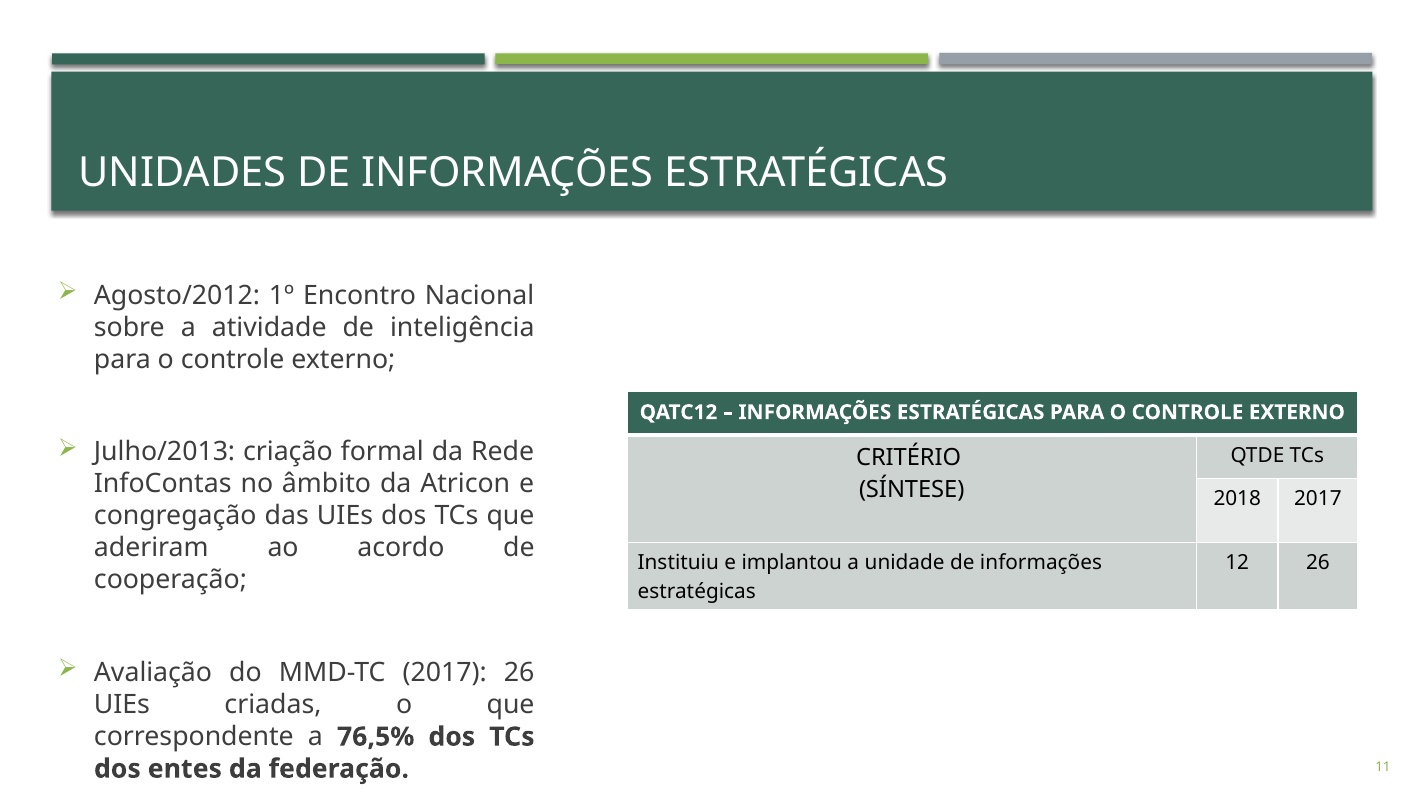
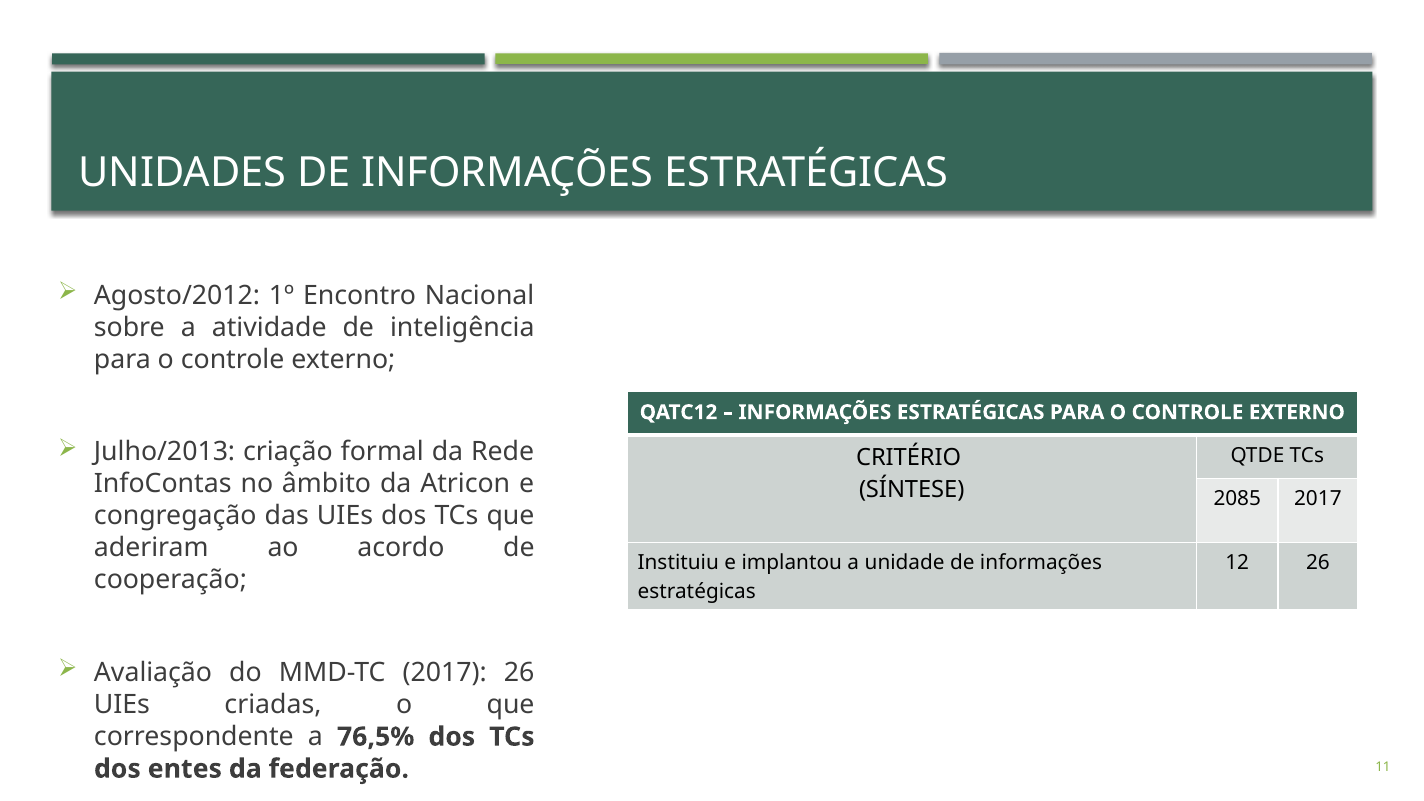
2018: 2018 -> 2085 (1237, 499)
